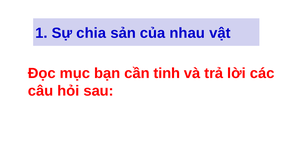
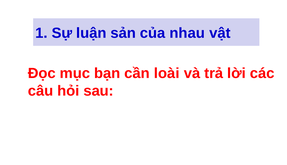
chia: chia -> luận (91, 33)
tinh: tinh -> loài (167, 73)
